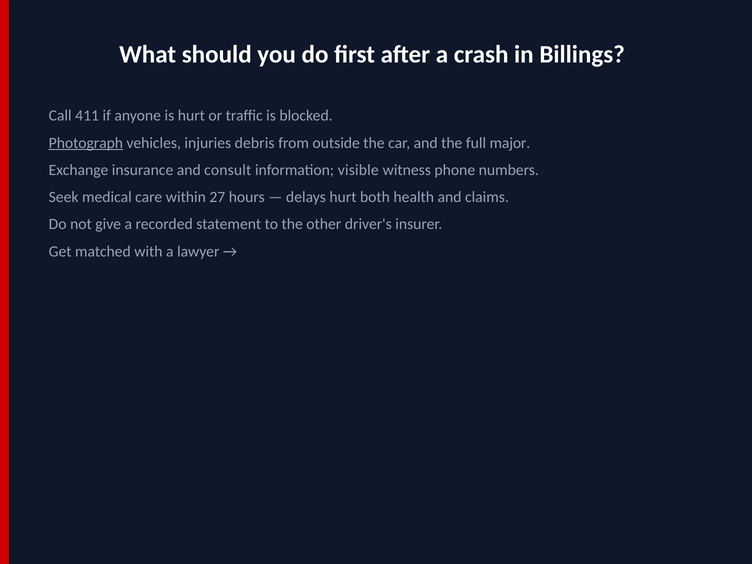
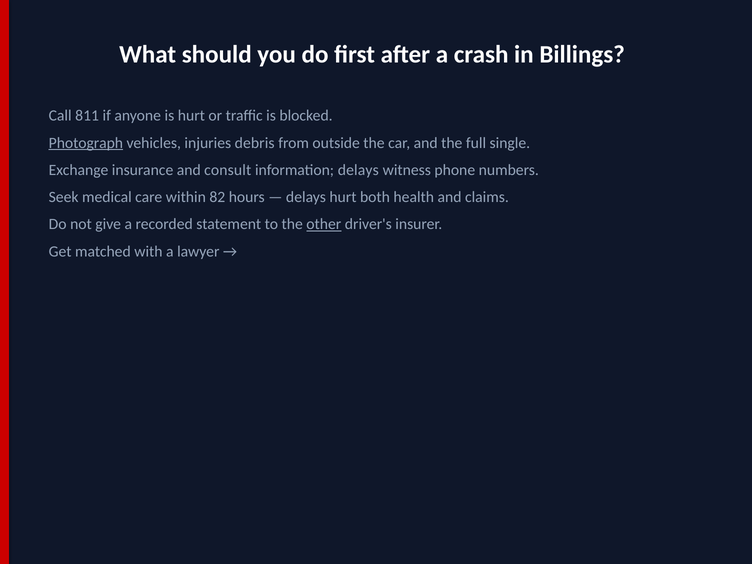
411: 411 -> 811 (87, 116)
major: major -> single (510, 143)
information visible: visible -> delays (358, 170)
27: 27 -> 82 (217, 197)
other underline: none -> present (324, 224)
